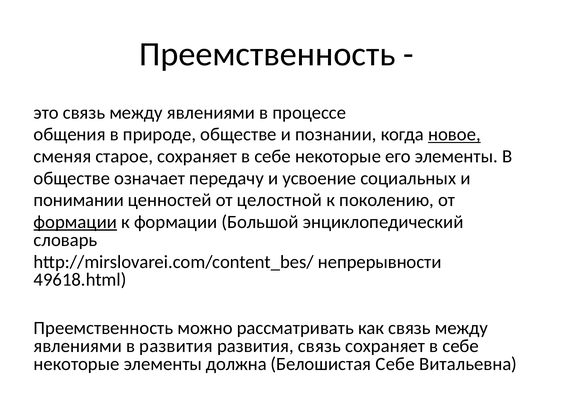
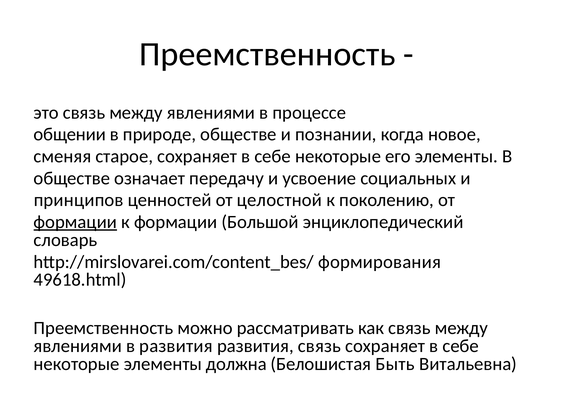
общения: общения -> общении (70, 135)
новое underline: present -> none (454, 135)
понимании: понимании -> принципов (79, 200)
непрерывности: непрерывности -> формирования (380, 262)
Белошистая Себе: Себе -> Быть (395, 365)
